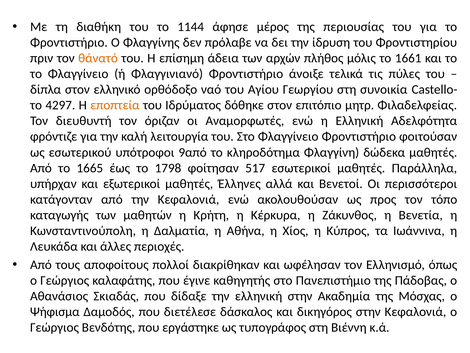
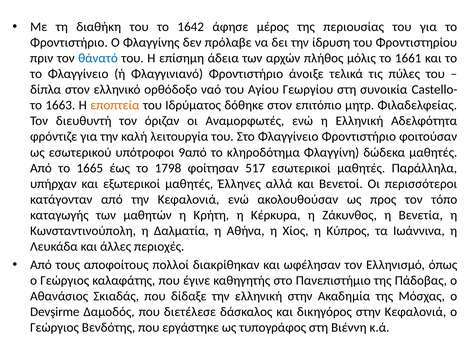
1144: 1144 -> 1642 (191, 27)
θάνατό colour: orange -> blue (98, 58)
4297: 4297 -> 1663 (60, 105)
Ψήφισμα: Ψήφισμα -> Devşirme (55, 311)
